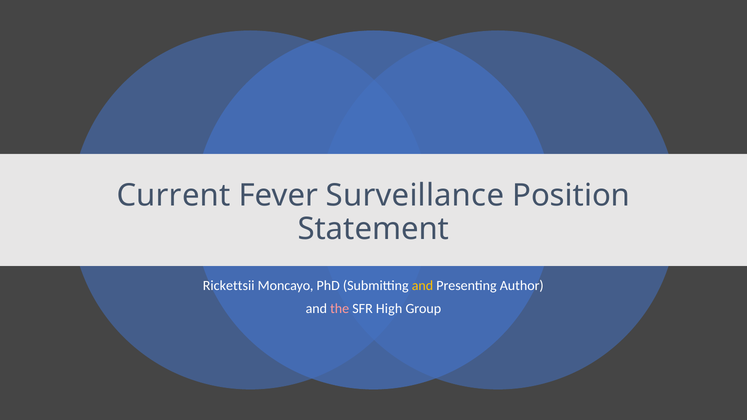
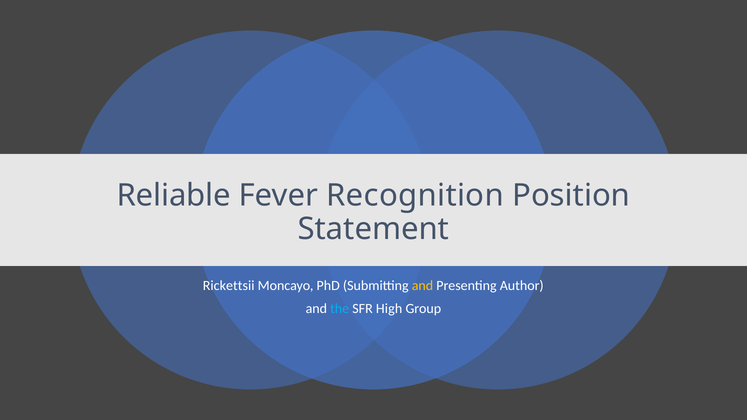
Current: Current -> Reliable (174, 195)
Surveillance: Surveillance -> Recognition (415, 195)
the colour: pink -> light blue (340, 309)
